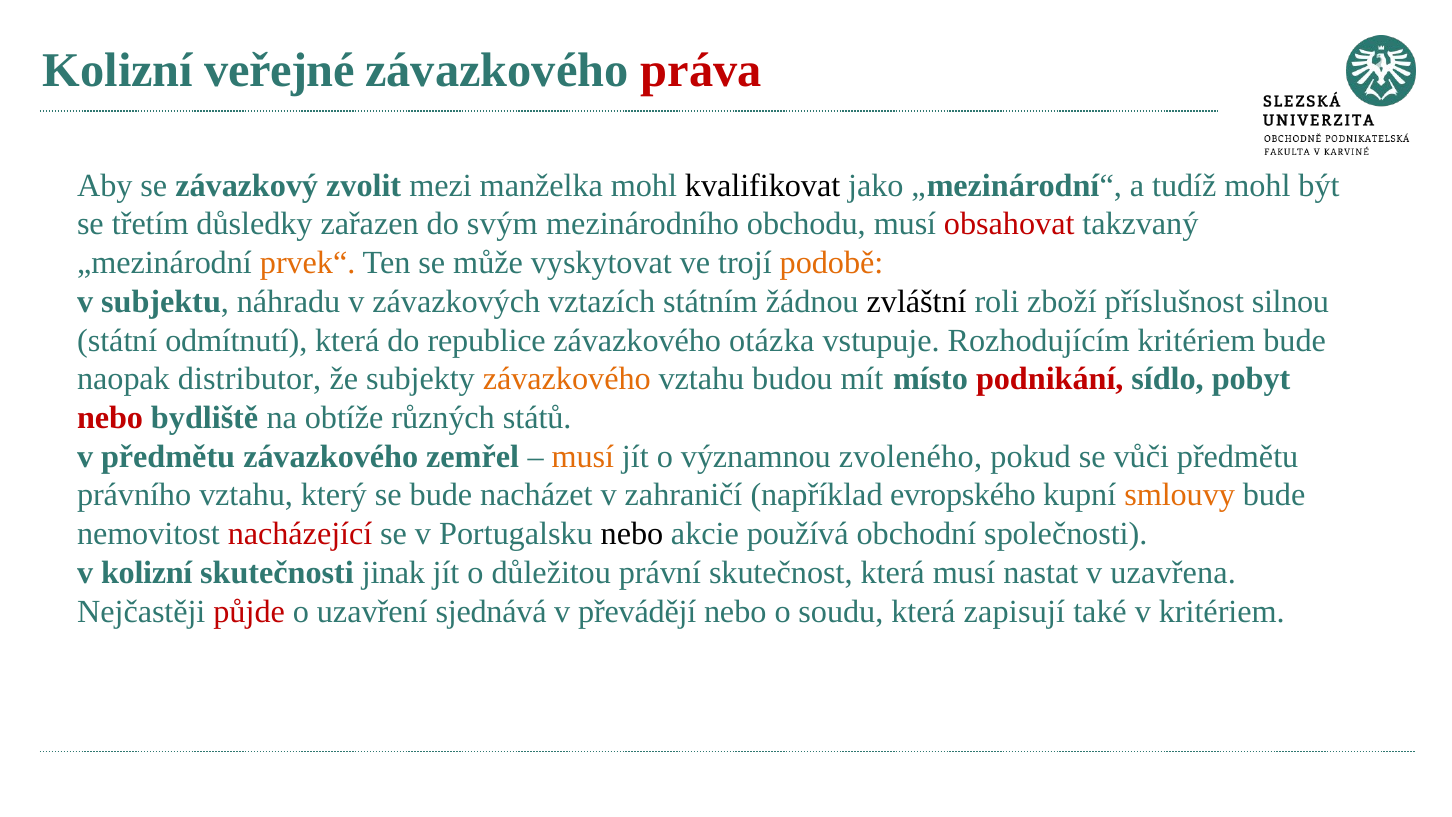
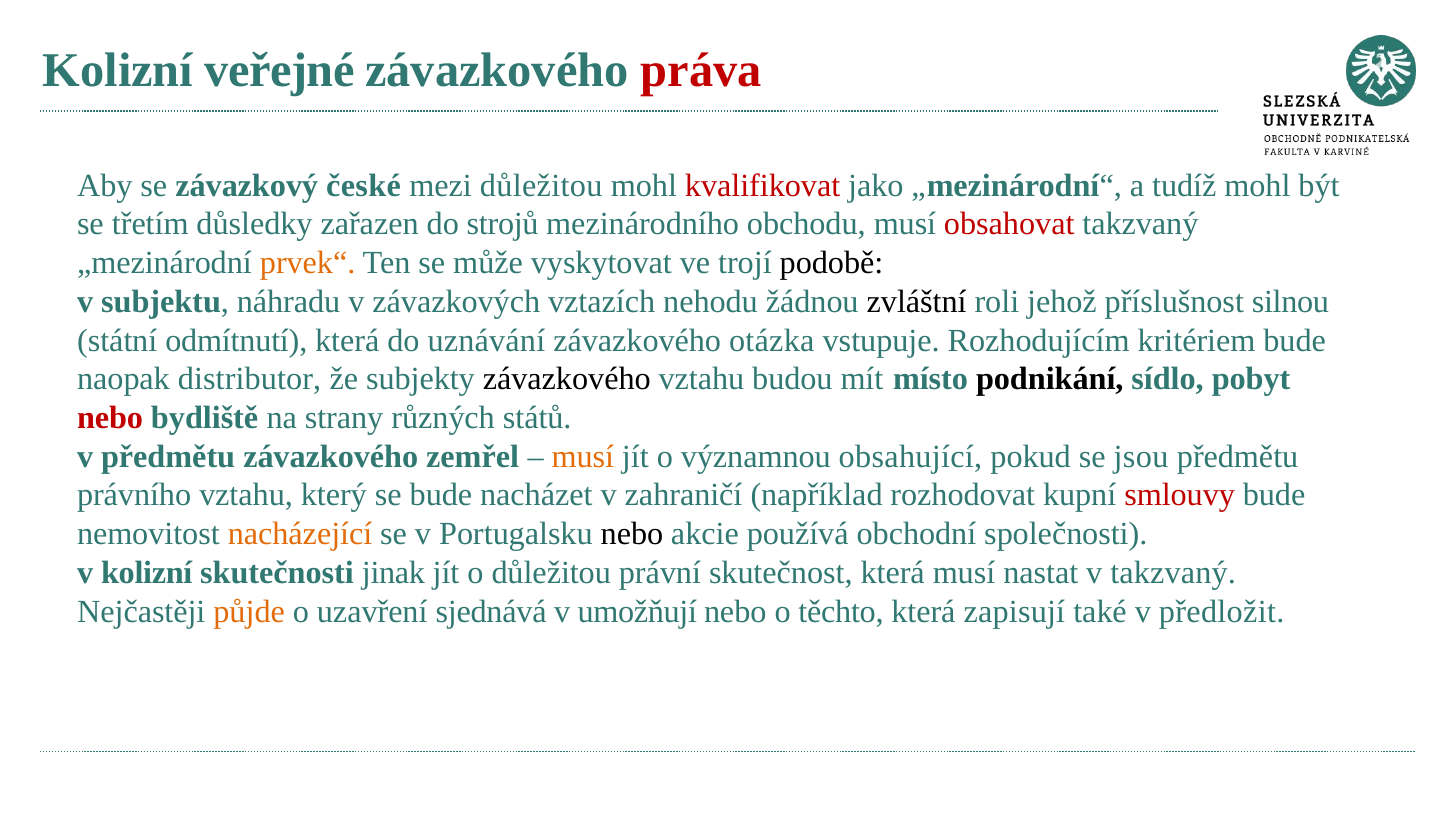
zvolit: zvolit -> české (363, 186)
mezi manželka: manželka -> důležitou (541, 186)
kvalifikovat colour: black -> red (763, 186)
svým: svým -> strojů (503, 224)
podobě colour: orange -> black (832, 263)
státním: státním -> nehodu (711, 302)
zboží: zboží -> jehož (1062, 302)
republice: republice -> uznávání (486, 340)
závazkového colour: orange -> black (567, 379)
podnikání colour: red -> black (1050, 379)
obtíže: obtíže -> strany (344, 418)
zvoleného: zvoleného -> obsahující (910, 456)
vůči: vůči -> jsou (1141, 456)
evropského: evropského -> rozhodovat (963, 495)
smlouvy colour: orange -> red (1180, 495)
nacházející colour: red -> orange (300, 534)
v uzavřena: uzavřena -> takzvaný (1173, 573)
půjde colour: red -> orange (249, 611)
převádějí: převádějí -> umožňují (637, 611)
soudu: soudu -> těchto (841, 611)
v kritériem: kritériem -> předložit (1222, 611)
